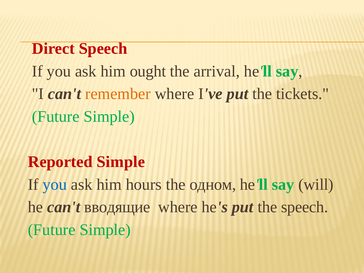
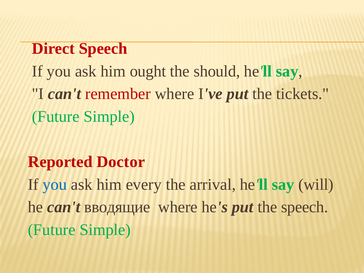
arrival: arrival -> should (217, 71)
remember colour: orange -> red (118, 94)
Reported Simple: Simple -> Doctor (121, 162)
hours: hours -> every (144, 184)
одном: одном -> arrival (213, 184)
